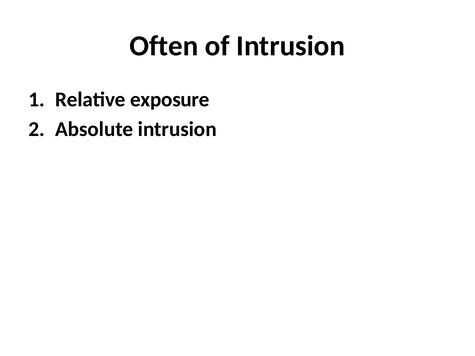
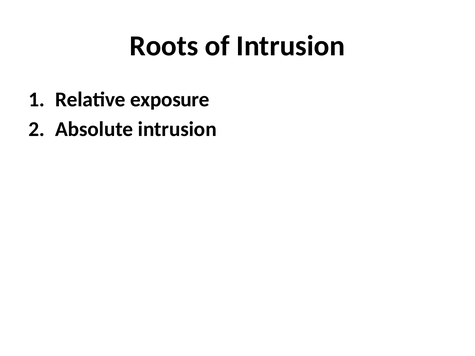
Often: Often -> Roots (164, 46)
